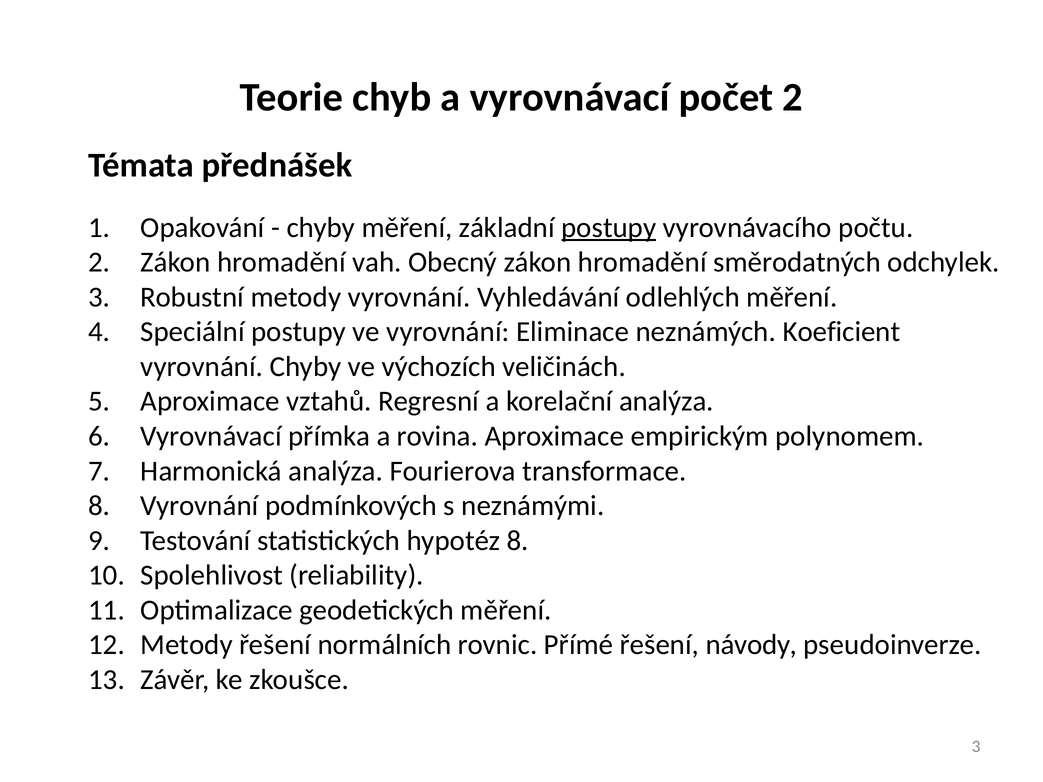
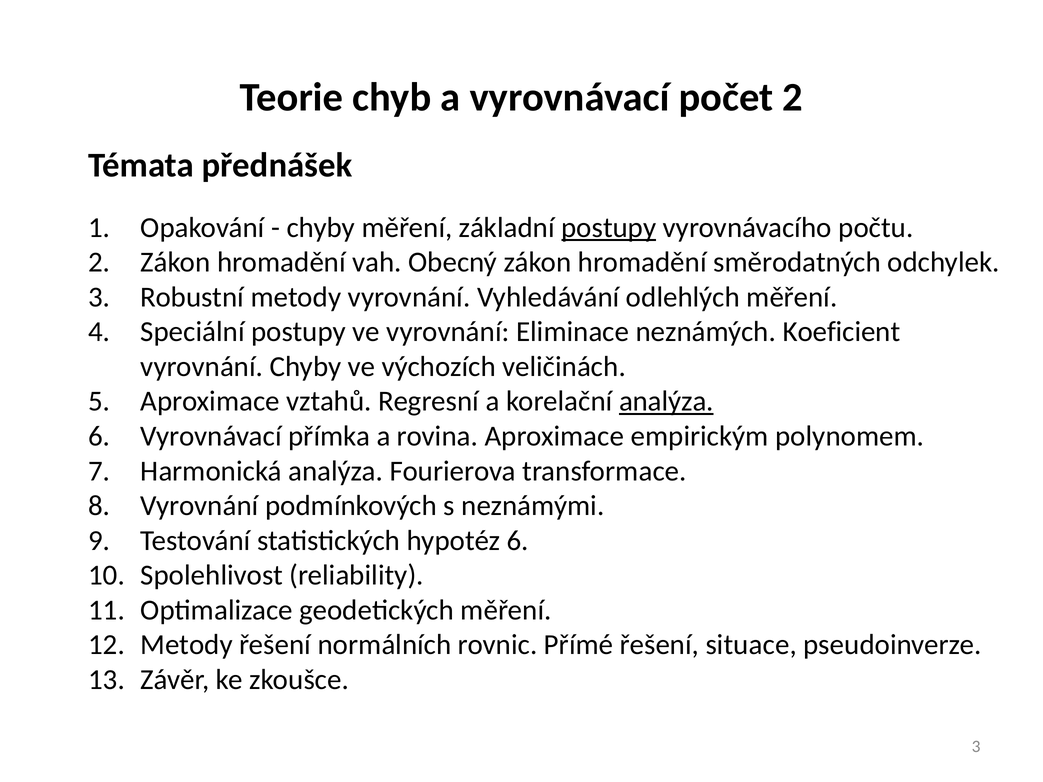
analýza underline: none -> present (666, 402)
hypotéz 8: 8 -> 6 (518, 541)
návody: návody -> situace (751, 645)
